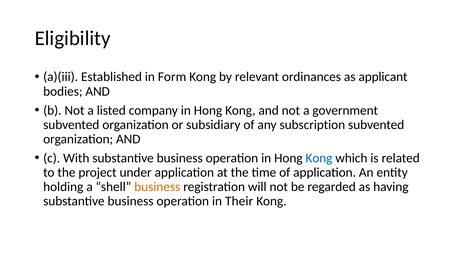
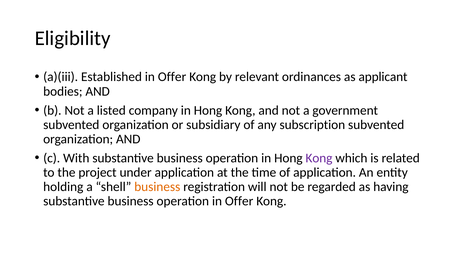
Established in Form: Form -> Offer (172, 77)
Kong colour: blue -> purple (319, 158)
operation in Their: Their -> Offer (239, 201)
